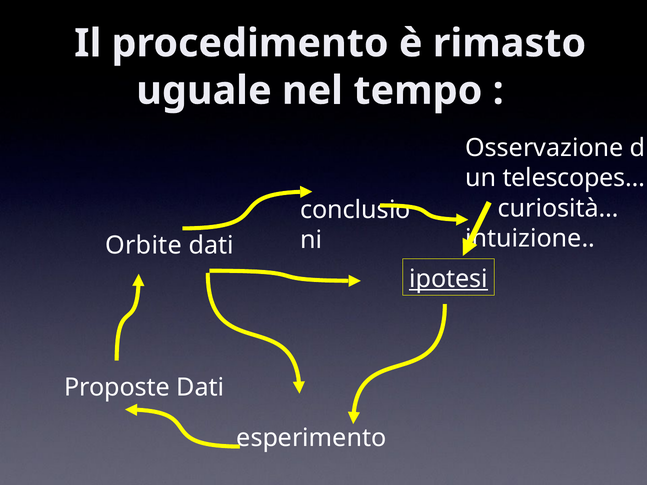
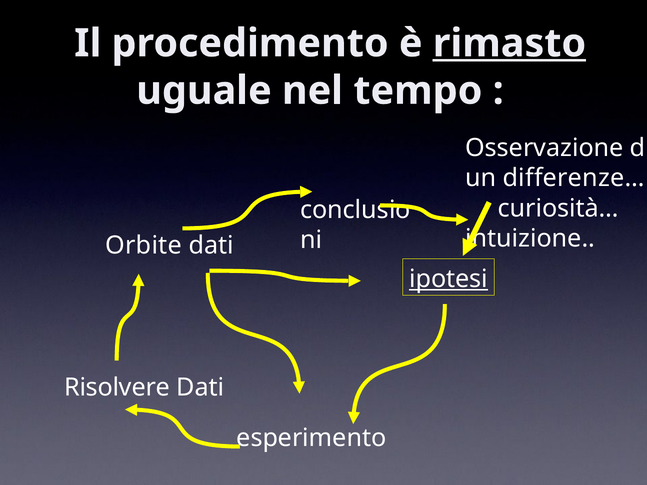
rimasto underline: none -> present (509, 43)
telescopes…: telescopes… -> differenze… (574, 178)
Proposte: Proposte -> Risolvere (117, 388)
